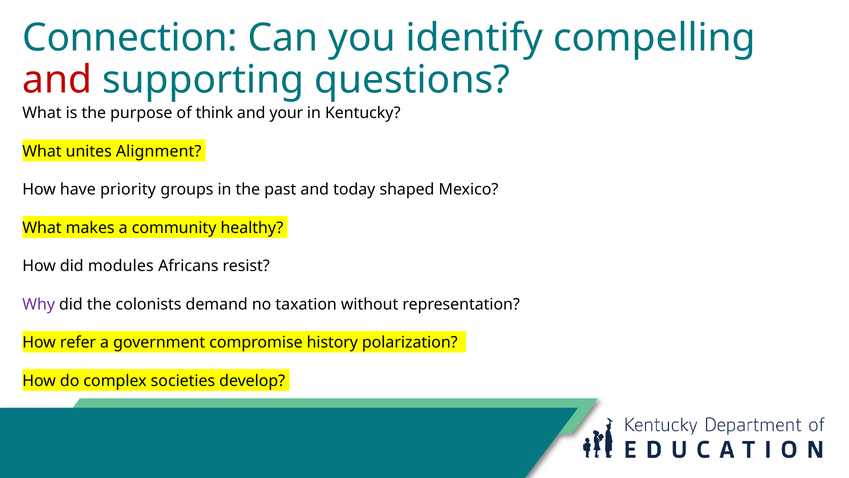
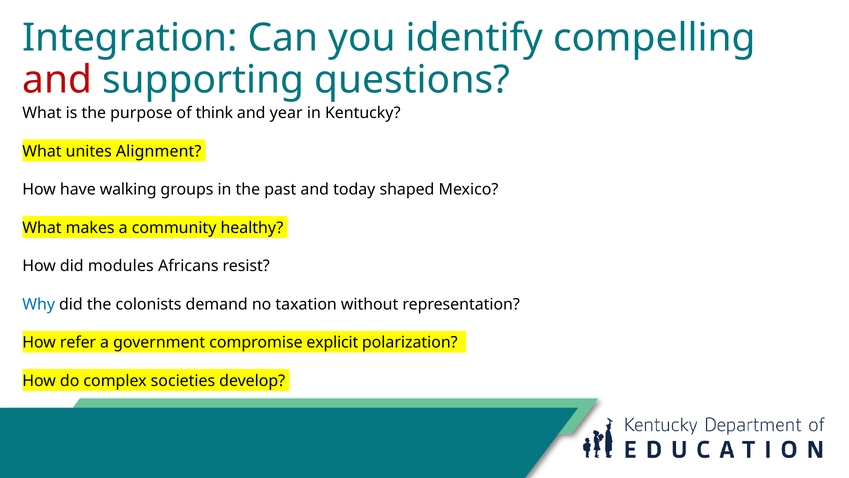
Connection: Connection -> Integration (130, 38)
your: your -> year (286, 113)
priority: priority -> walking (128, 189)
Why colour: purple -> blue (39, 304)
history: history -> explicit (332, 342)
